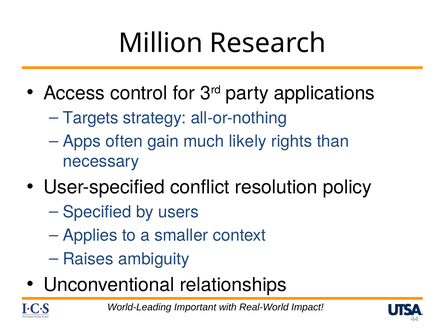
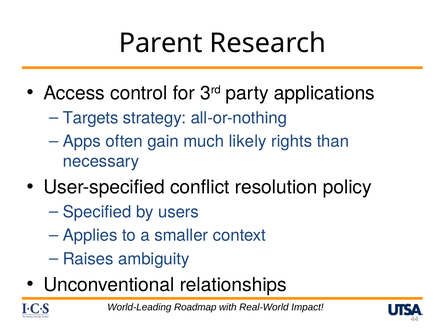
Million: Million -> Parent (161, 43)
Important: Important -> Roadmap (195, 307)
